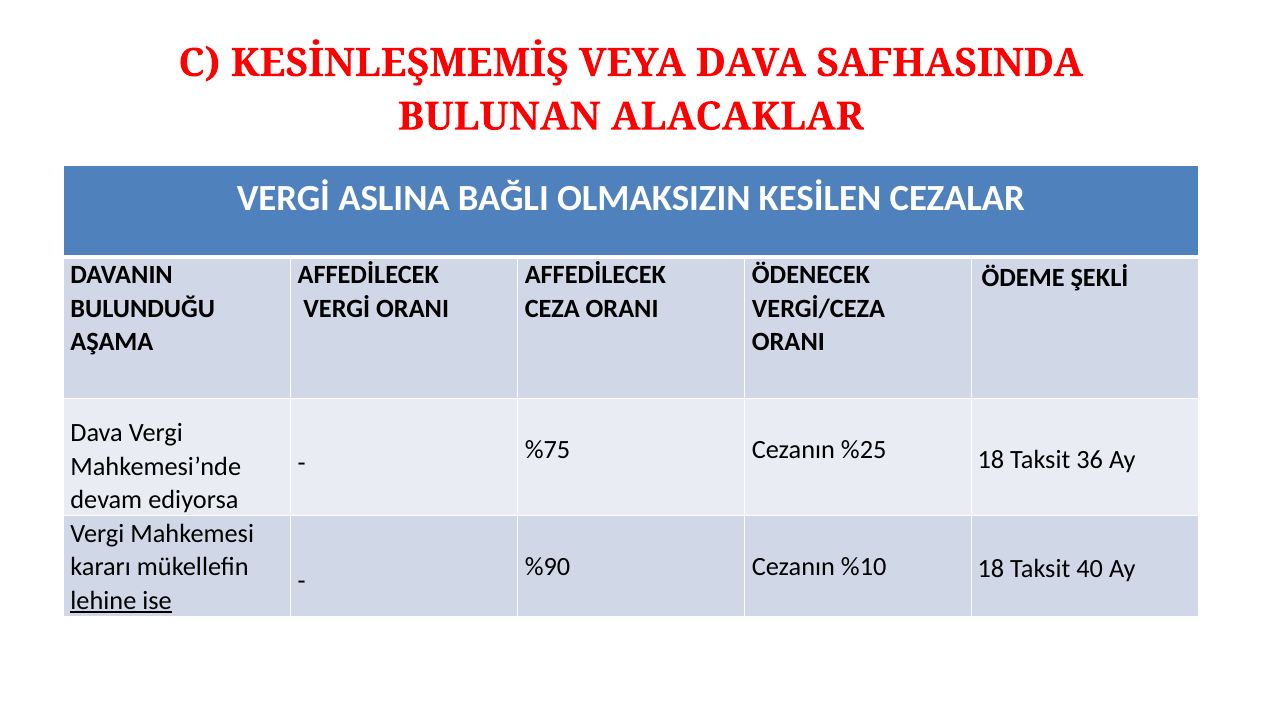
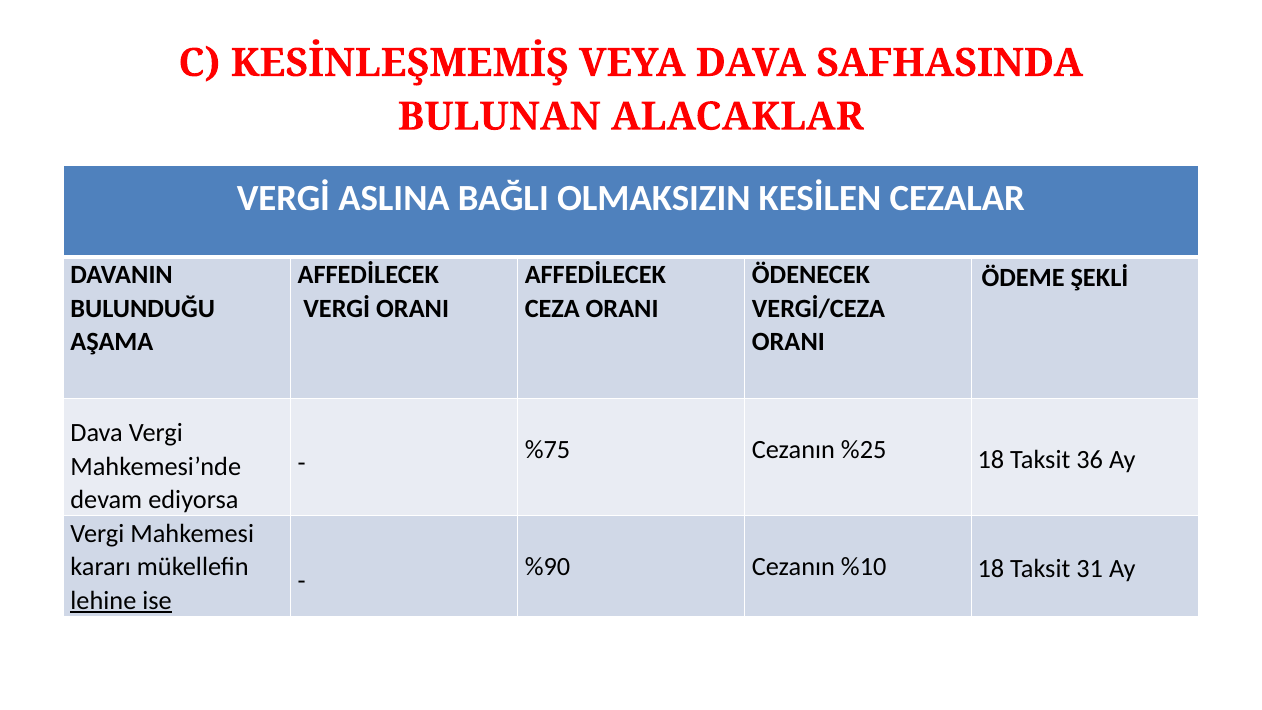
40: 40 -> 31 (1090, 569)
